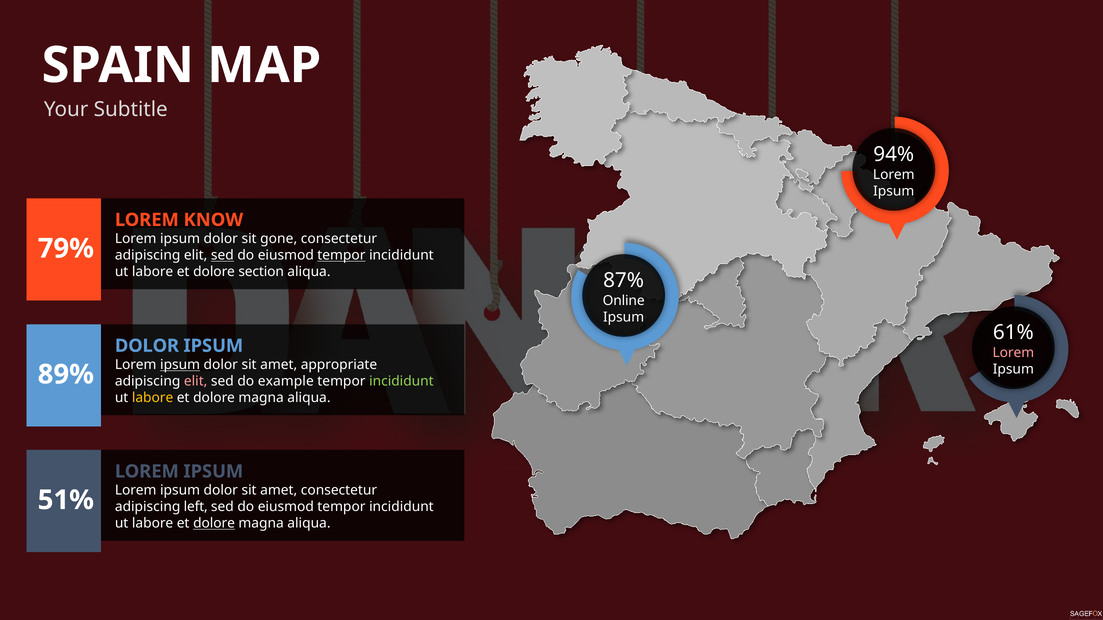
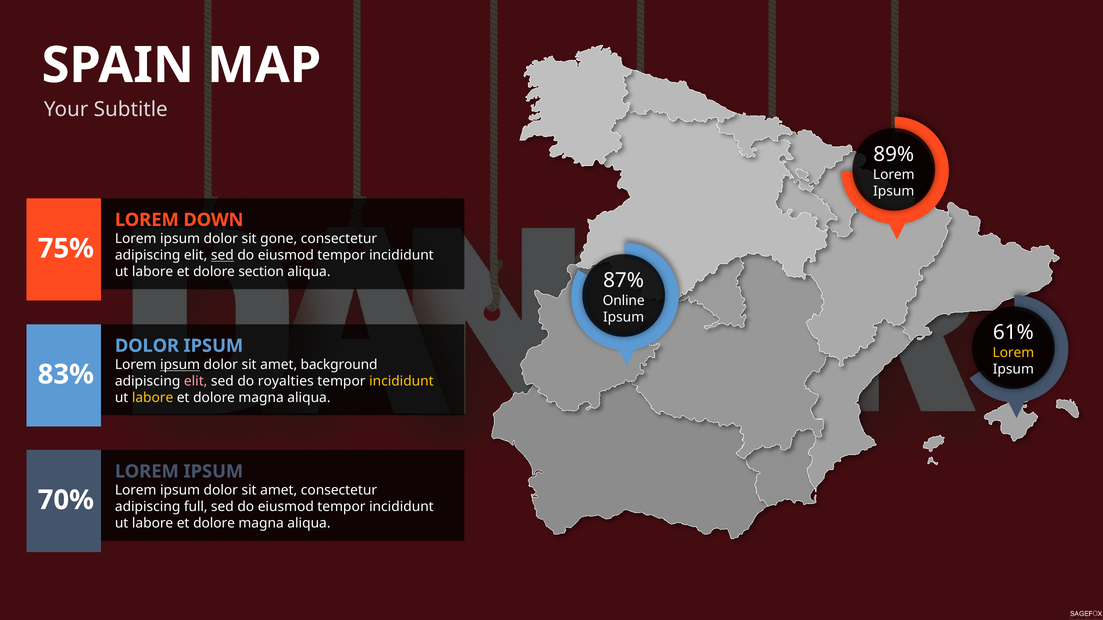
94%: 94% -> 89% (894, 154)
KNOW: KNOW -> DOWN (213, 220)
79%: 79% -> 75% (66, 249)
tempor underline: present -> none (341, 256)
Lorem colour: pink -> yellow (1013, 353)
appropriate: appropriate -> background (339, 365)
89%: 89% -> 83% (66, 375)
example: example -> royalties (286, 382)
incididunt colour: light green -> yellow (401, 382)
51%: 51% -> 70% (66, 500)
left: left -> full (196, 507)
dolore underline: present -> none (214, 524)
